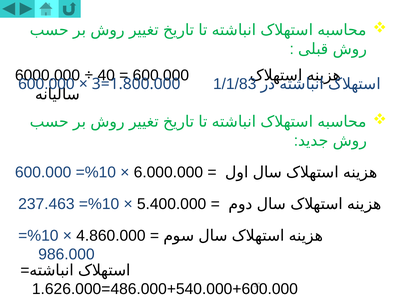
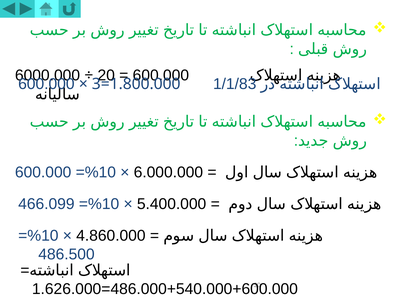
40: 40 -> 20 (106, 76)
237.463: 237.463 -> 466.099 (46, 204)
986.000: 986.000 -> 486.500 (66, 255)
